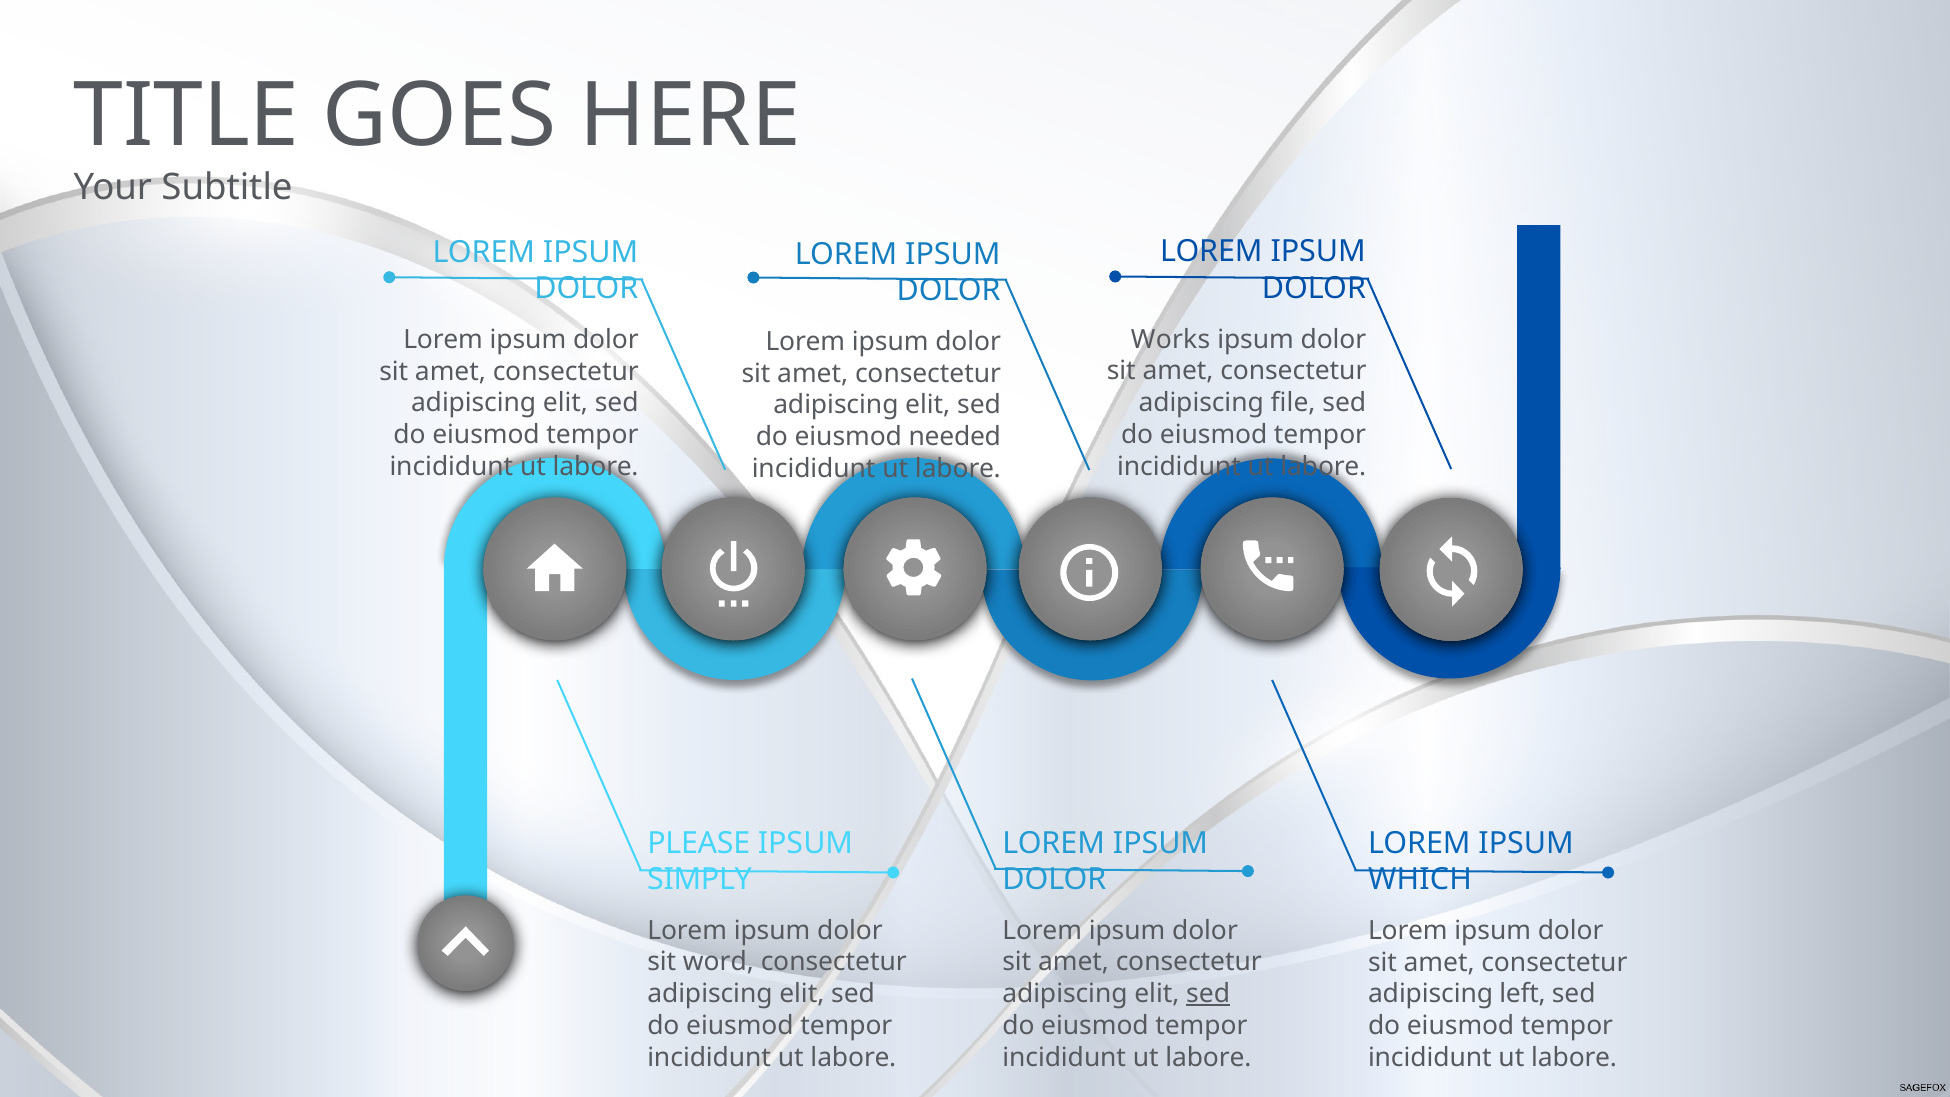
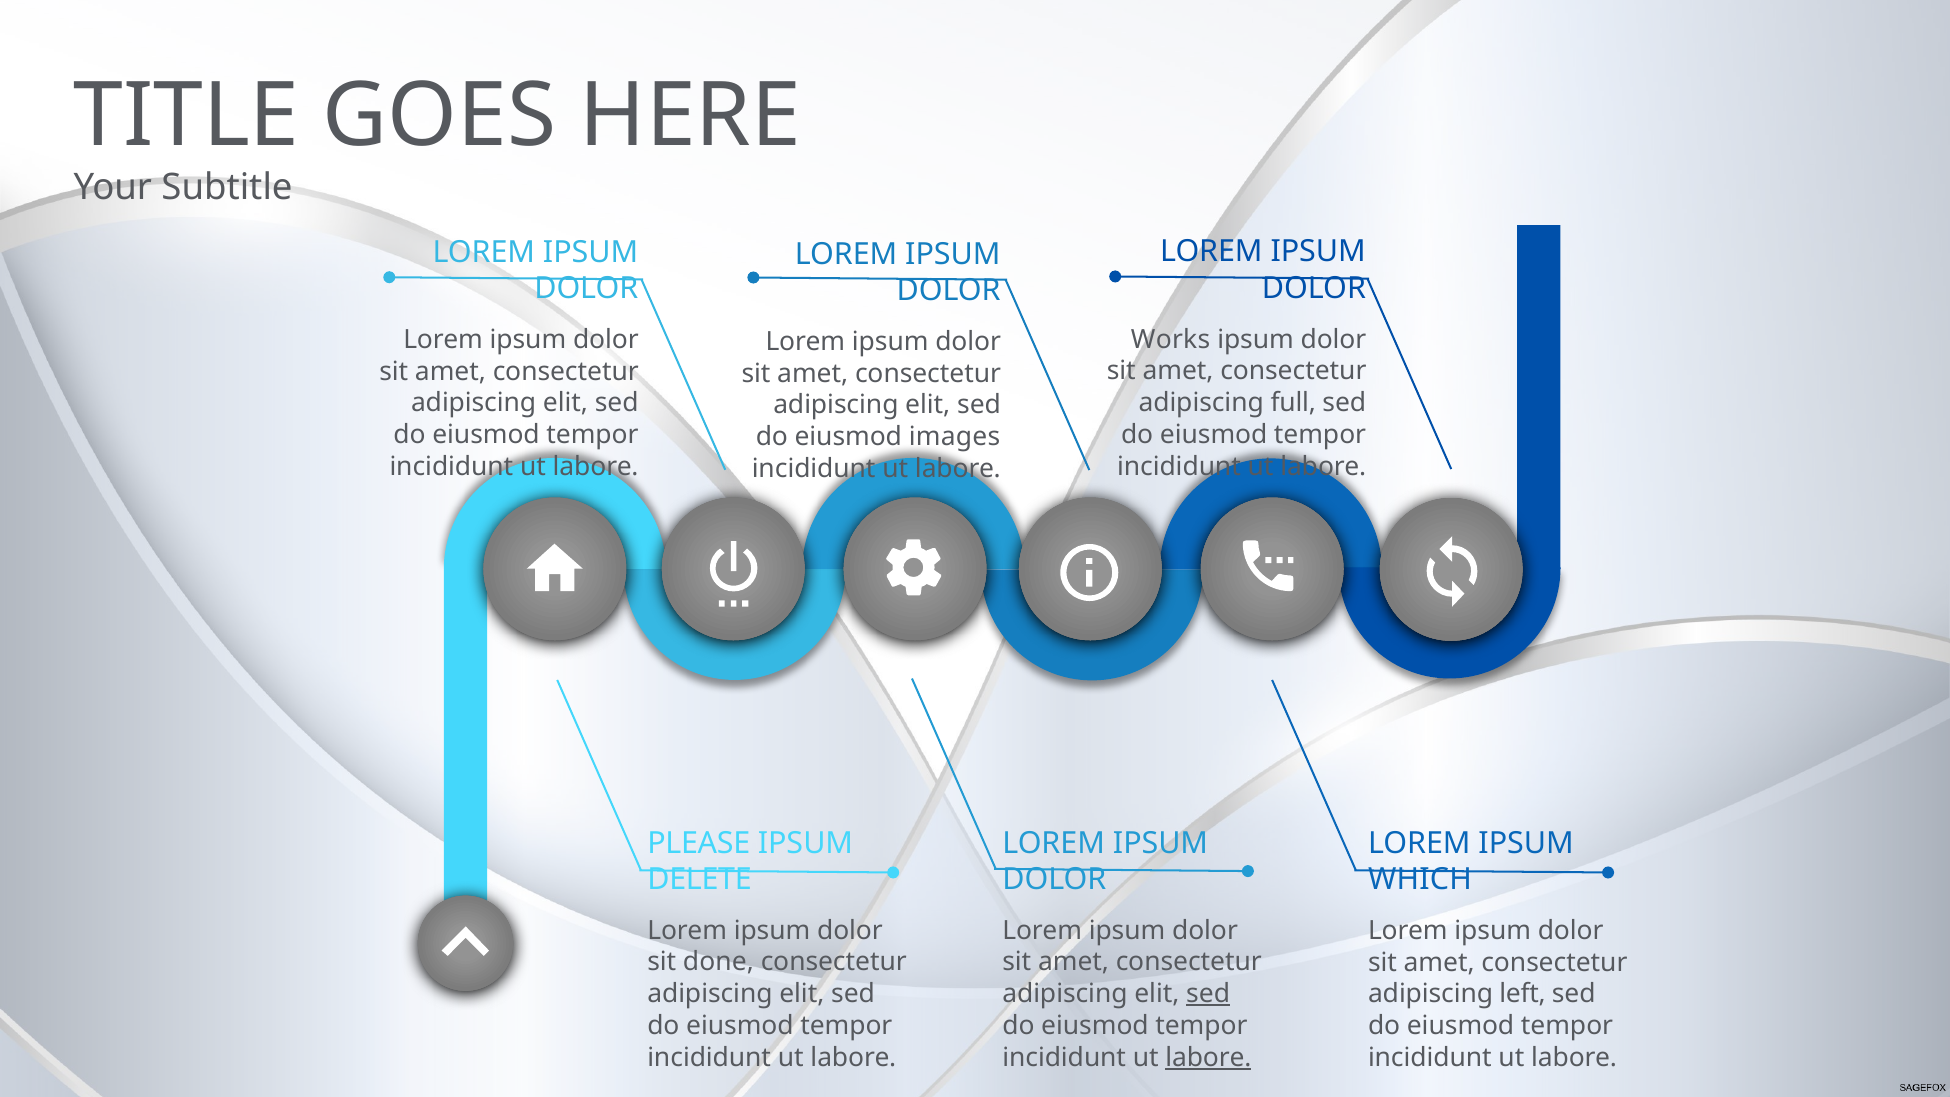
file: file -> full (1293, 403)
needed: needed -> images (955, 437)
SIMPLY: SIMPLY -> DELETE (700, 879)
word: word -> done (718, 962)
labore underline: none -> present (1208, 1057)
